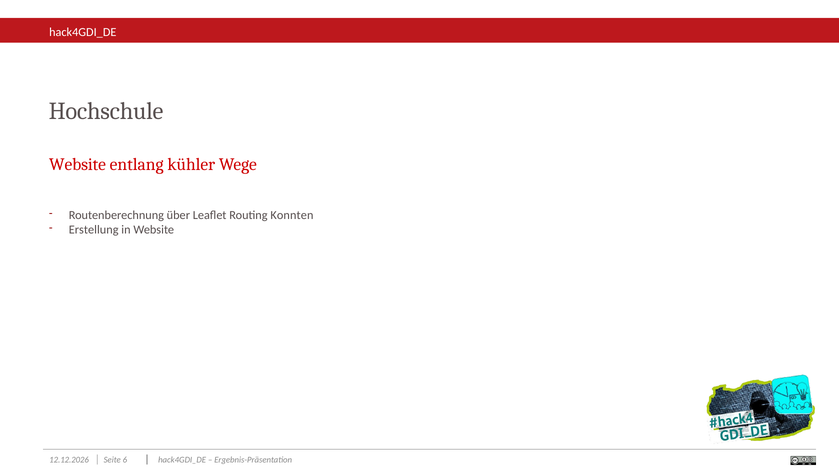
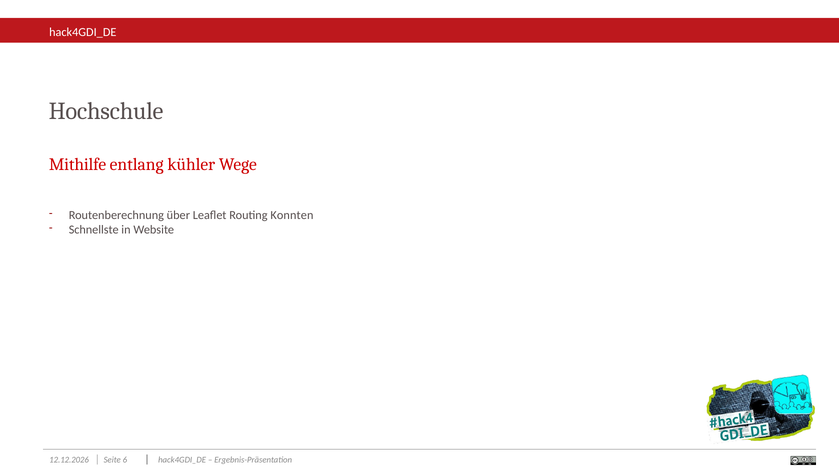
Website: Website -> Mithilfe (78, 164)
Erstellung: Erstellung -> Schnellste (94, 230)
